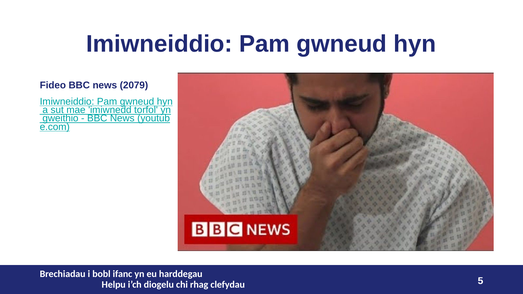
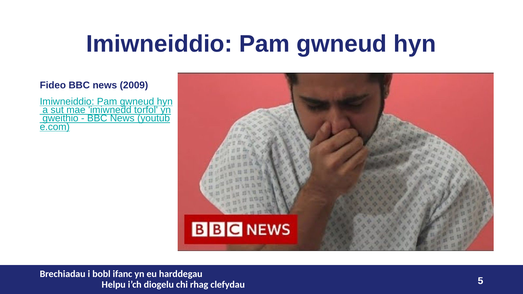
2079: 2079 -> 2009 (134, 85)
